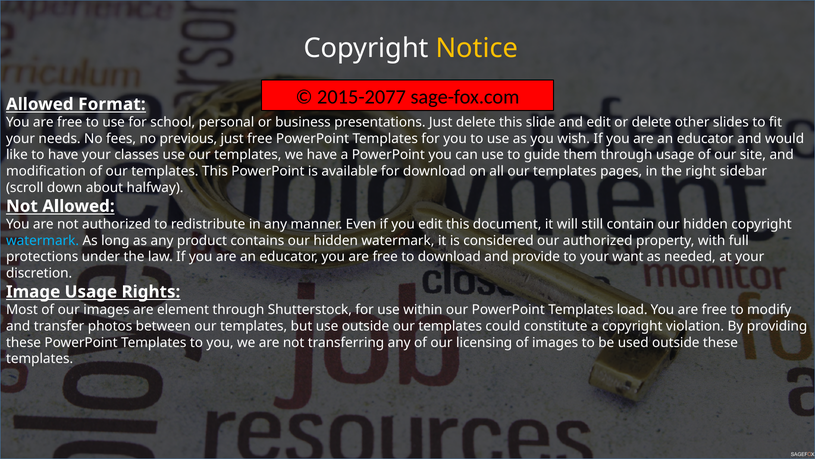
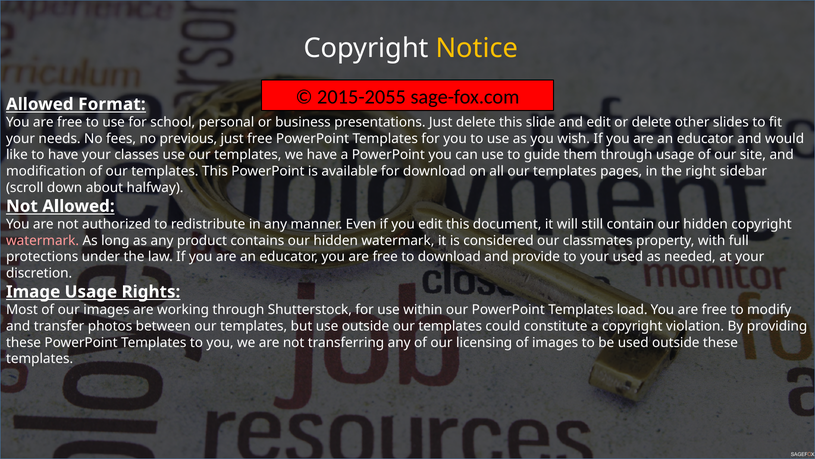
2015-2077: 2015-2077 -> 2015-2055 (361, 97)
watermark colour: light blue -> pink (43, 240)
our authorized: authorized -> classmates (598, 240)
your want: want -> used (628, 257)
element: element -> working (183, 310)
